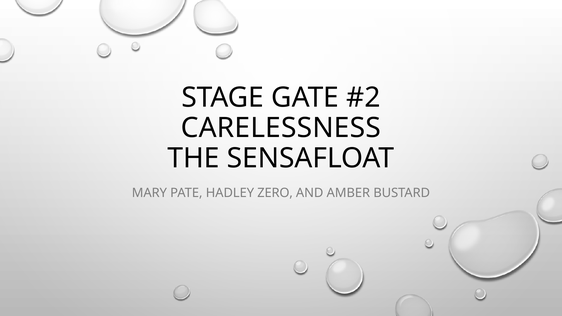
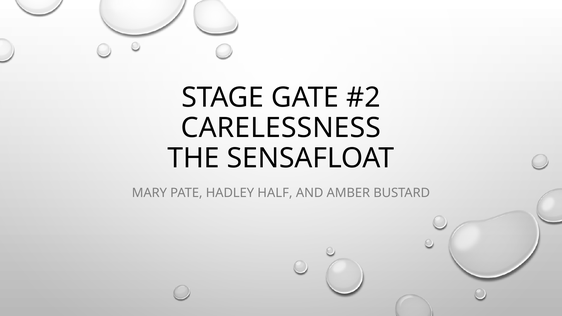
ZERO: ZERO -> HALF (275, 193)
